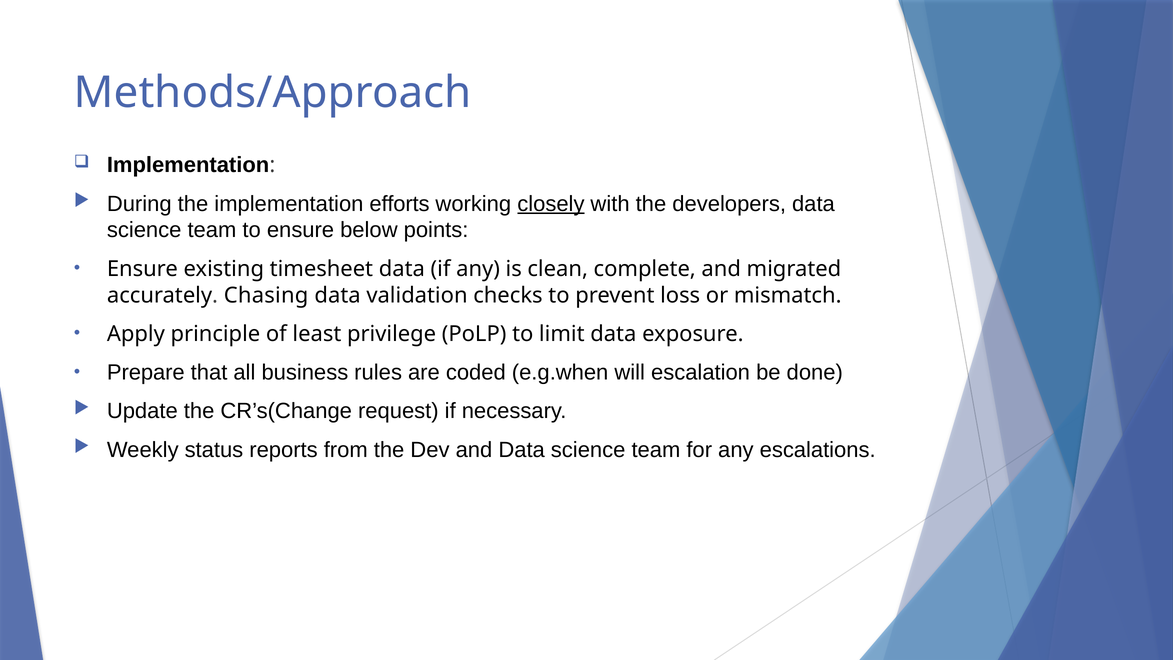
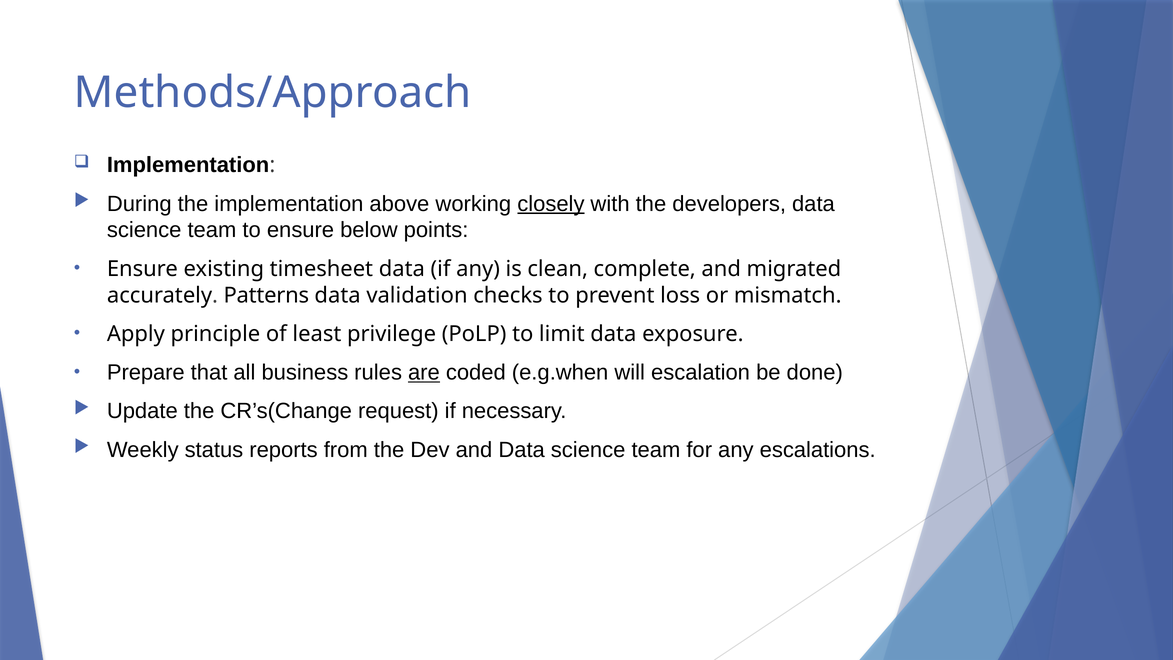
efforts: efforts -> above (399, 204)
Chasing: Chasing -> Patterns (266, 295)
are underline: none -> present (424, 372)
